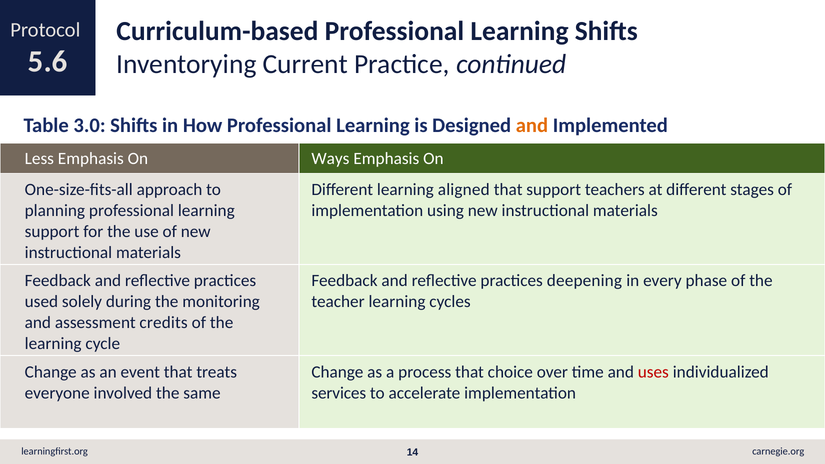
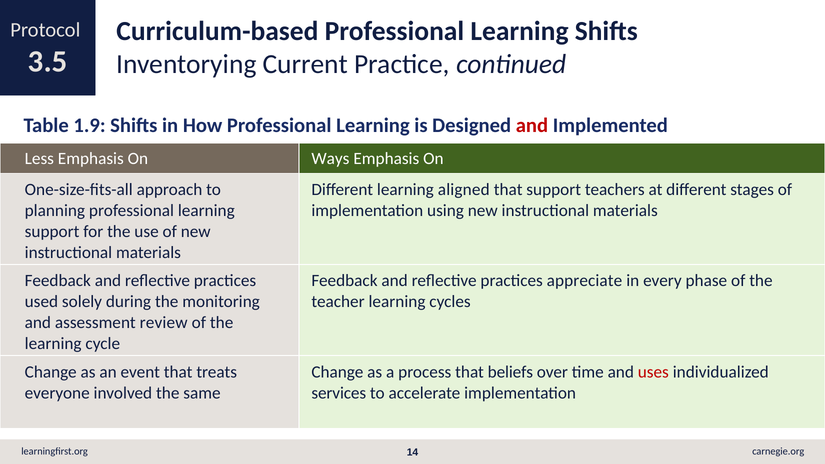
5.6: 5.6 -> 3.5 (48, 61)
3.0: 3.0 -> 1.9 (90, 125)
and colour: orange -> red (532, 125)
deepening: deepening -> appreciate (584, 281)
credits: credits -> review (164, 323)
choice: choice -> beliefs (510, 372)
